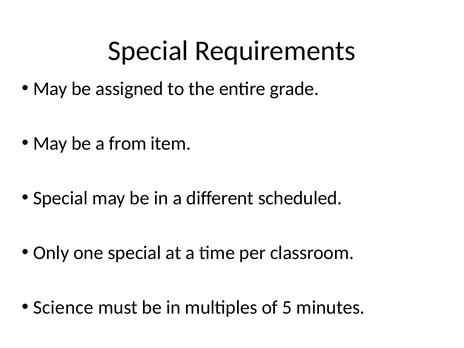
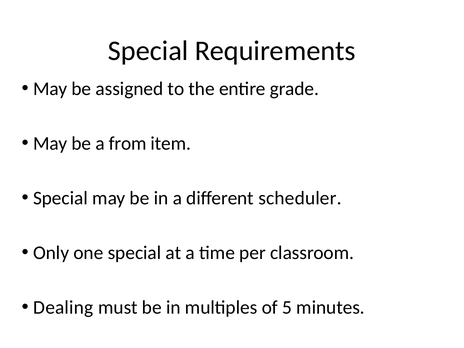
scheduled: scheduled -> scheduler (300, 198)
Science: Science -> Dealing (63, 308)
